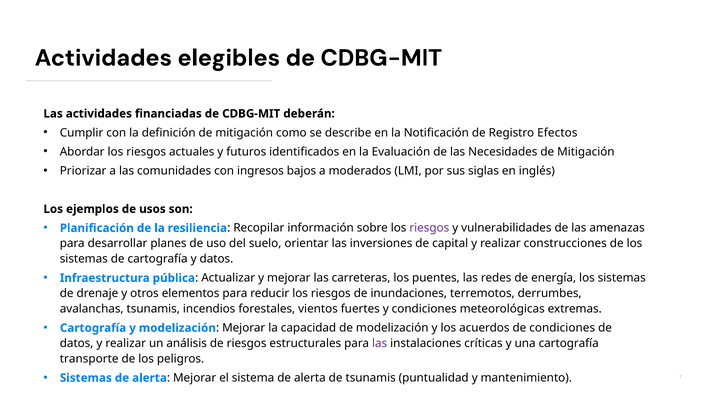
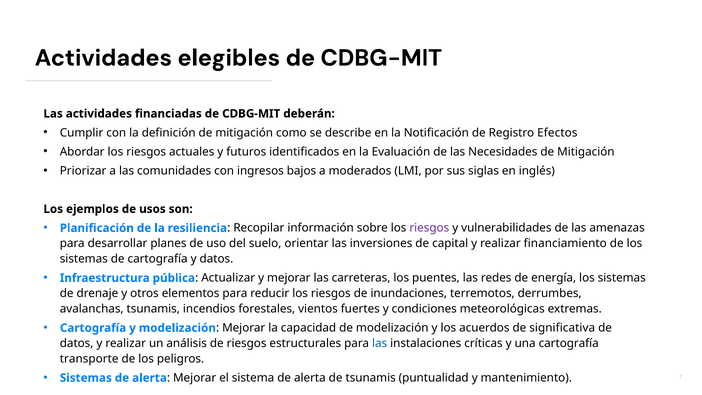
construcciones: construcciones -> financiamiento (565, 243)
de condiciones: condiciones -> significativa (562, 328)
las colour: purple -> blue (380, 343)
